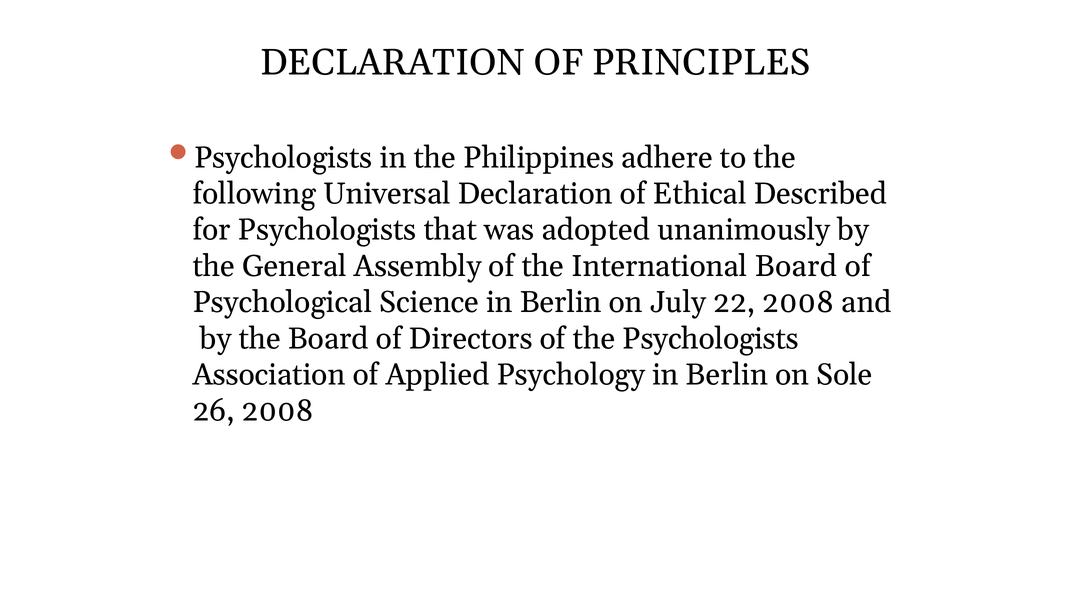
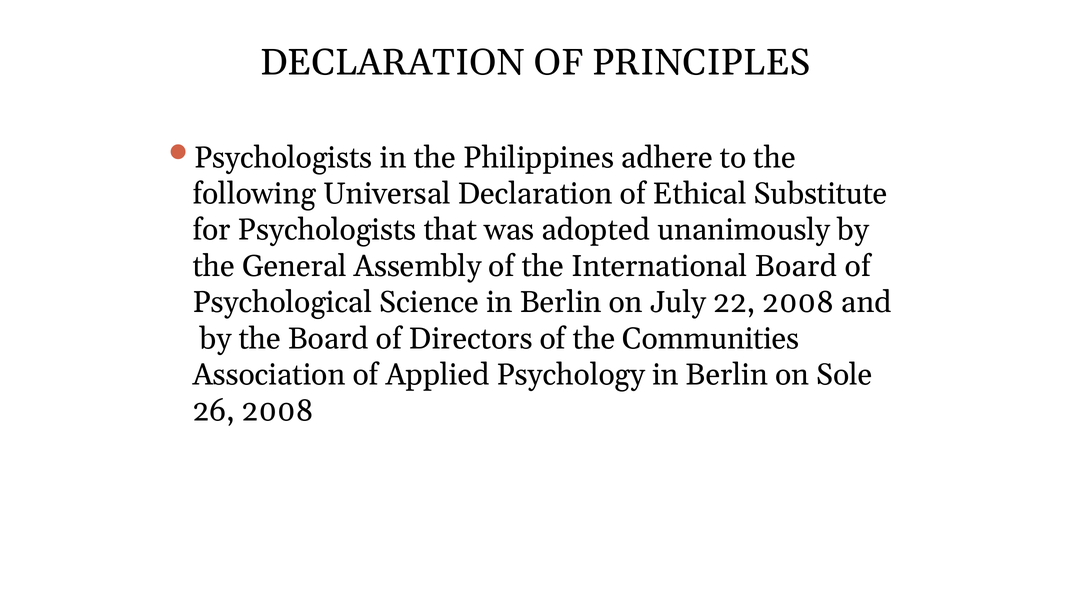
Described: Described -> Substitute (821, 194)
the Psychologists: Psychologists -> Communities (711, 339)
